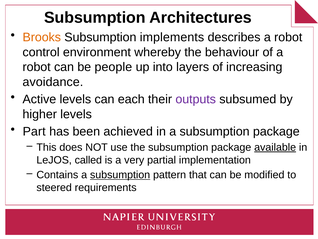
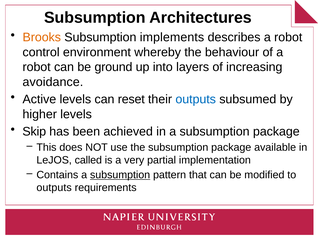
people: people -> ground (113, 67)
each: each -> reset (131, 99)
outputs colour: purple -> blue (196, 99)
Part: Part -> Skip (34, 131)
available underline: present -> none (275, 147)
steered: steered -> outputs (54, 187)
